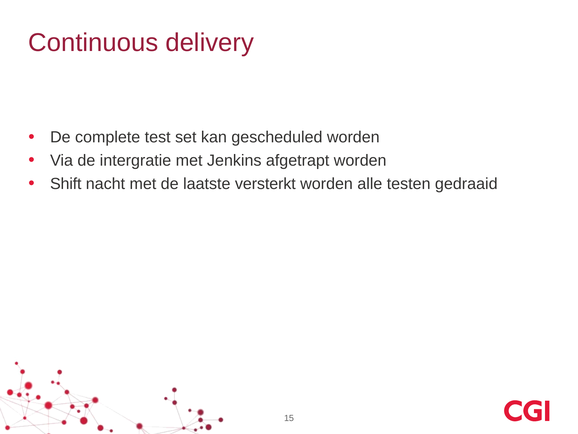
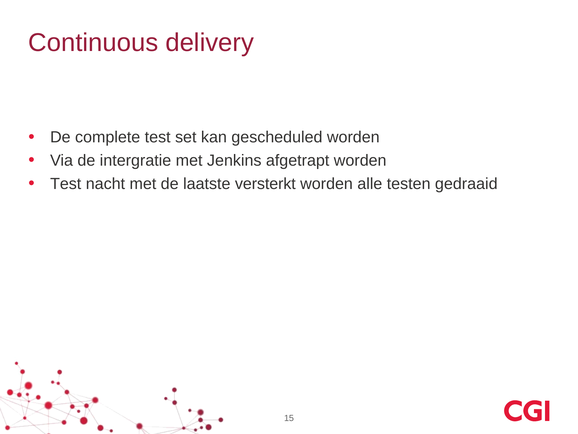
Shift: Shift -> Test (66, 184)
